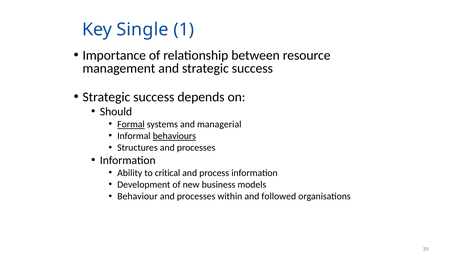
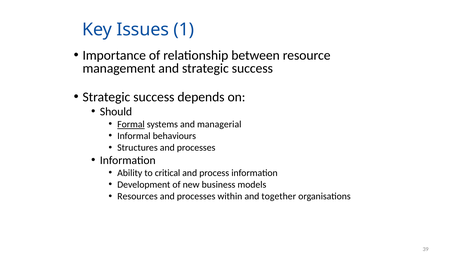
Single: Single -> Issues (143, 30)
behaviours underline: present -> none (174, 136)
Behaviour: Behaviour -> Resources (137, 196)
followed: followed -> together (279, 196)
